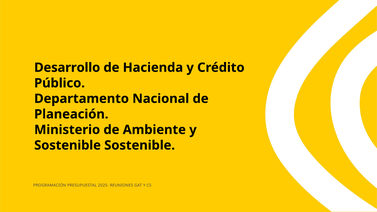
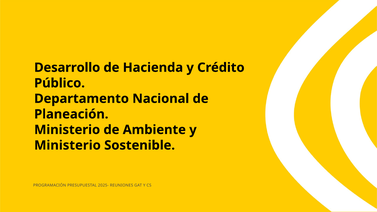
Sostenible: Sostenible -> Ministerio (67, 145)
